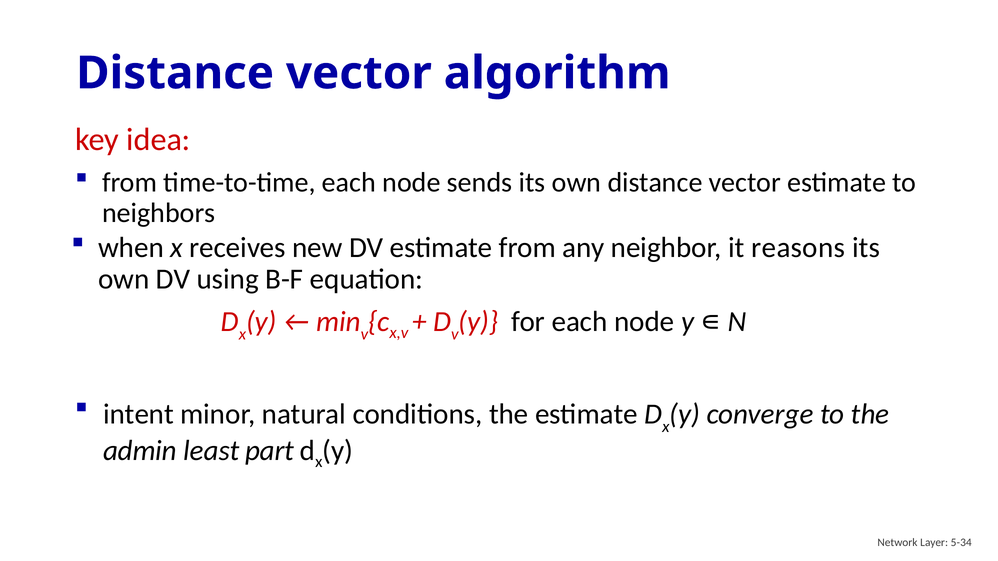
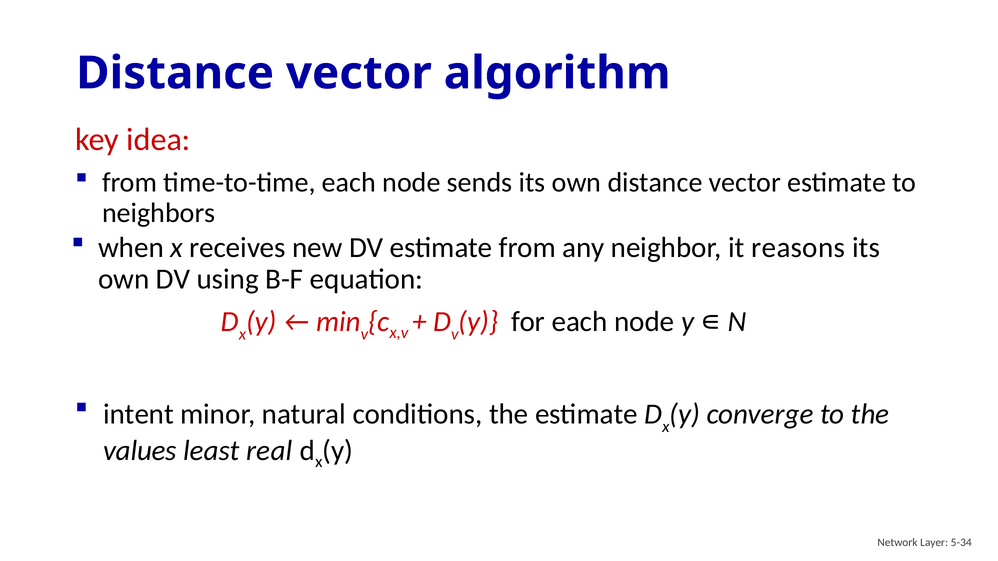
admin: admin -> values (140, 451)
part: part -> real (269, 451)
